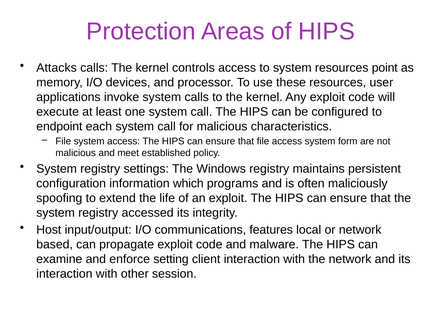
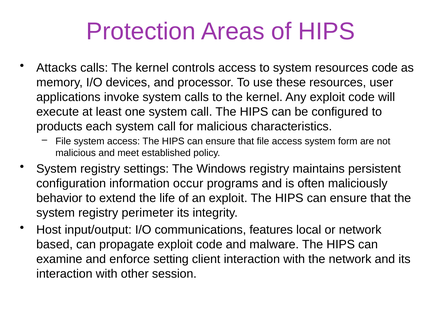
resources point: point -> code (385, 68)
endpoint: endpoint -> products (59, 126)
which: which -> occur (188, 183)
spoofing: spoofing -> behavior (59, 198)
accessed: accessed -> perimeter (148, 212)
